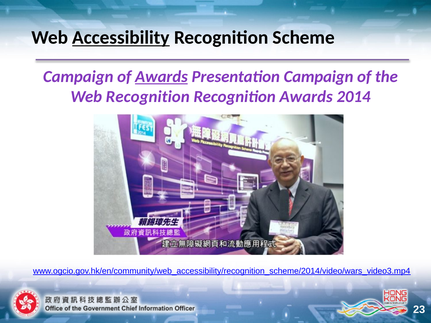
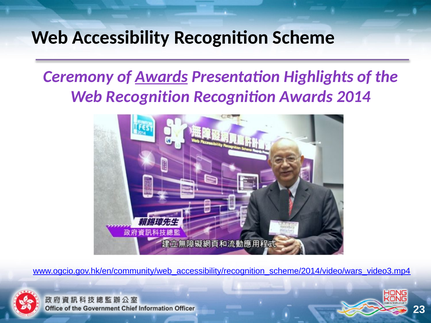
Accessibility underline: present -> none (121, 38)
Campaign: Campaign -> Ceremony (78, 77)
Presentation Campaign: Campaign -> Highlights (319, 77)
